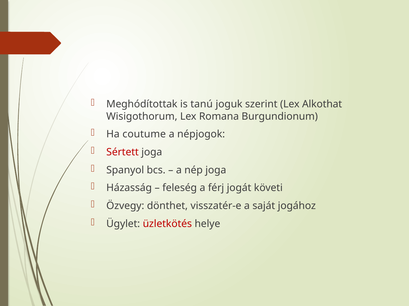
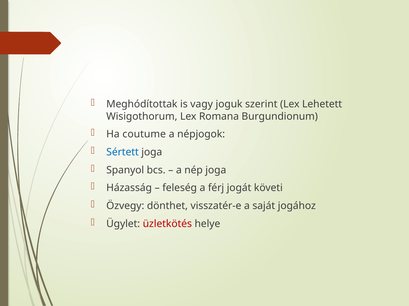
tanú: tanú -> vagy (202, 104)
Alkothat: Alkothat -> Lehetett (322, 104)
Sértett colour: red -> blue (123, 153)
